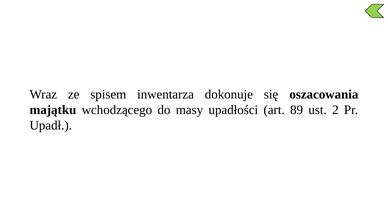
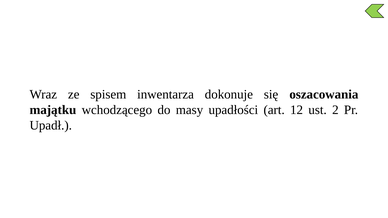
89: 89 -> 12 (297, 110)
